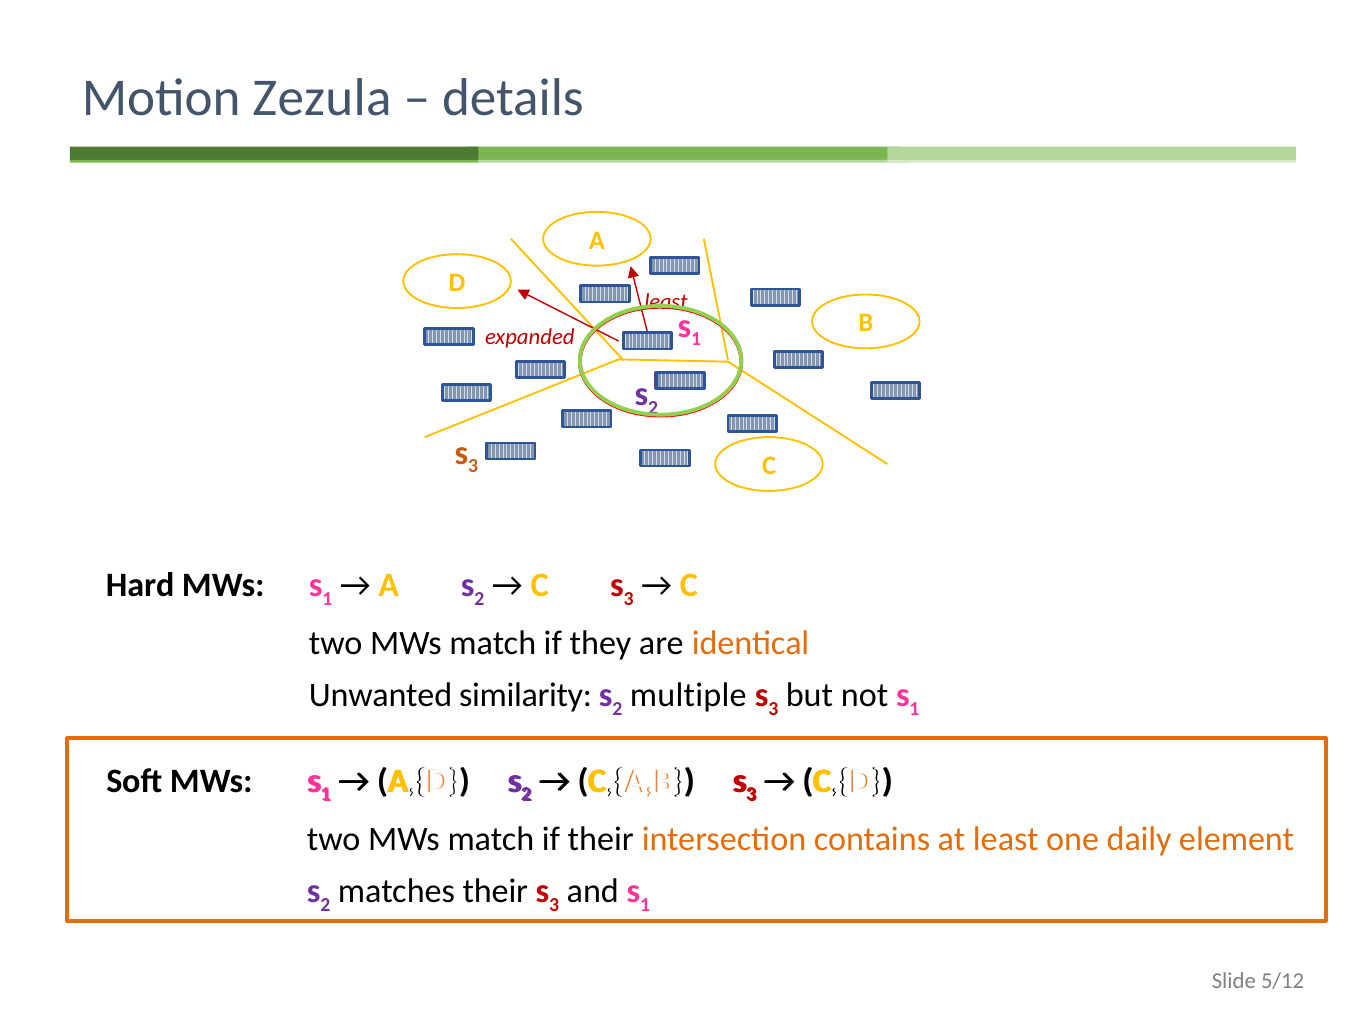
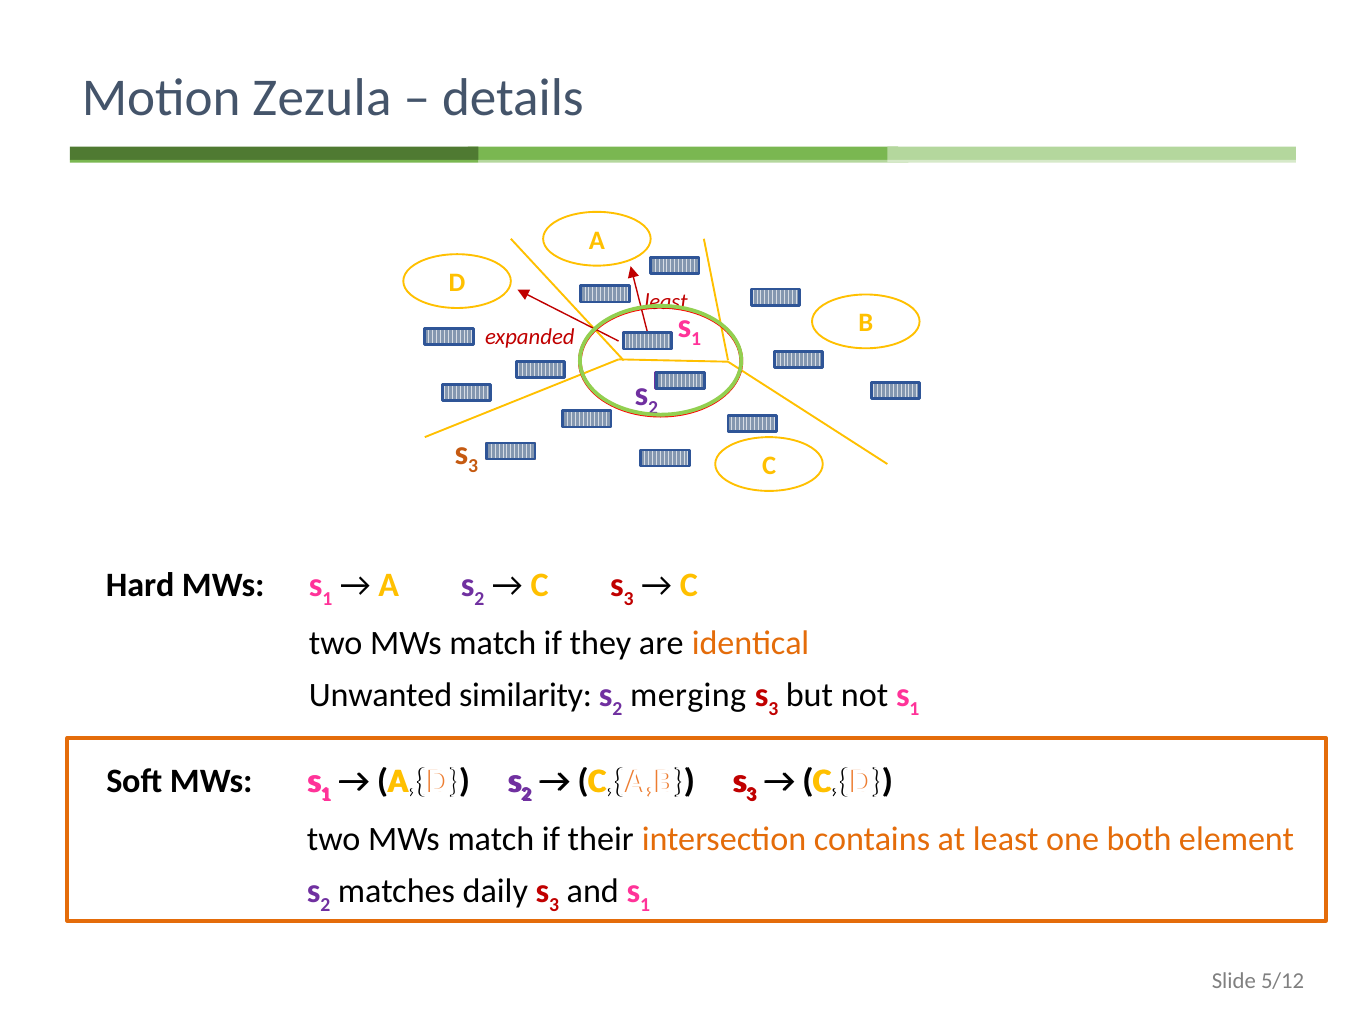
multiple: multiple -> merging (688, 695)
daily: daily -> both (1139, 839)
matches their: their -> daily (495, 891)
